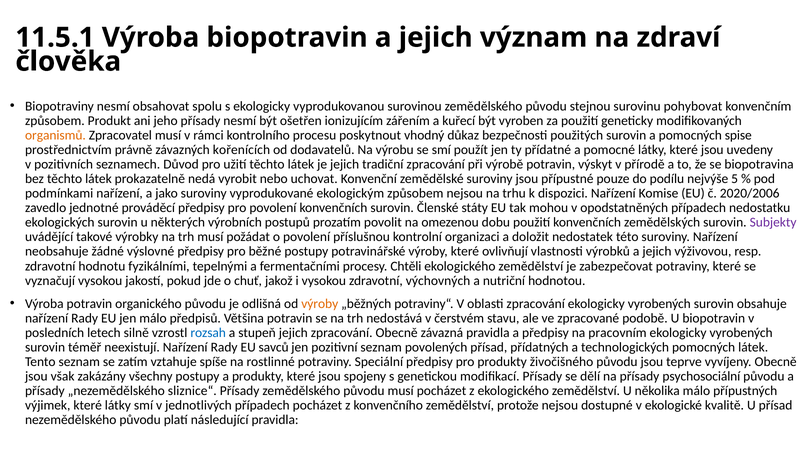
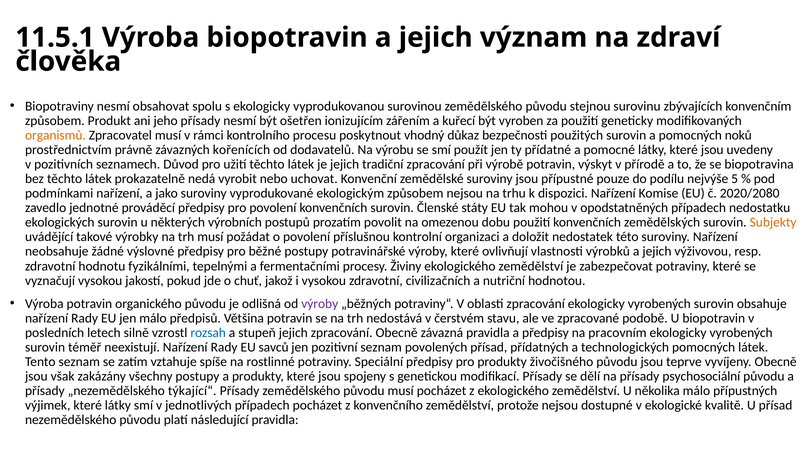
pohybovat: pohybovat -> zbývajících (693, 106)
spise: spise -> noků (738, 135)
2020/2006: 2020/2006 -> 2020/2080 (750, 194)
Subjekty colour: purple -> orange (773, 223)
Chtěli: Chtěli -> Živiny (406, 266)
výchovných: výchovných -> civilizačních (438, 281)
výroby colour: orange -> purple (320, 304)
sliznice“: sliznice“ -> týkající“ (192, 391)
